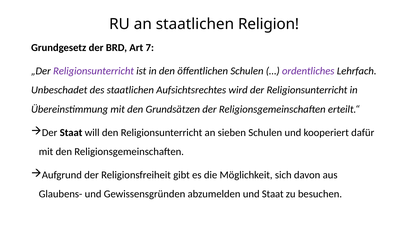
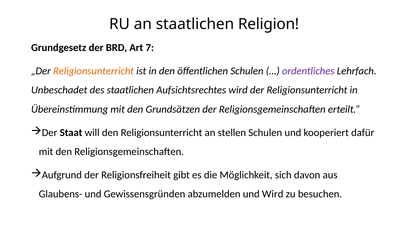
Religionsunterricht colour: purple -> orange (94, 71)
sieben: sieben -> stellen (232, 133)
und Staat: Staat -> Wird (273, 194)
